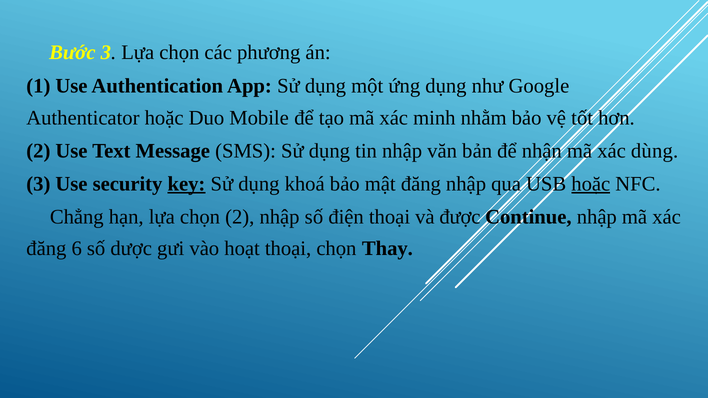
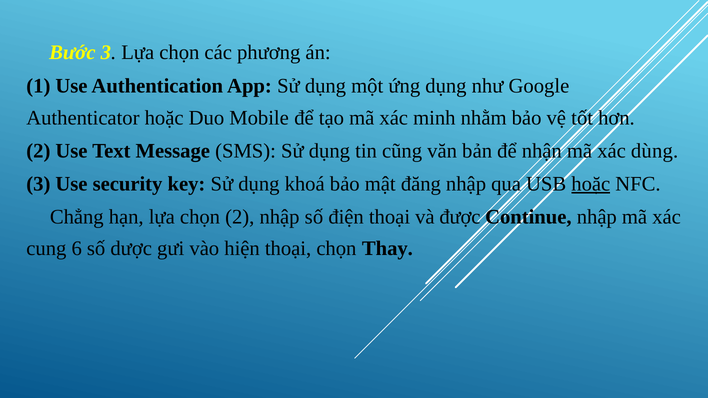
tin nhập: nhập -> cũng (402, 151)
key underline: present -> none (186, 184)
đăng: đăng -> cung (46, 248)
hoạt: hoạt -> hiện (242, 248)
